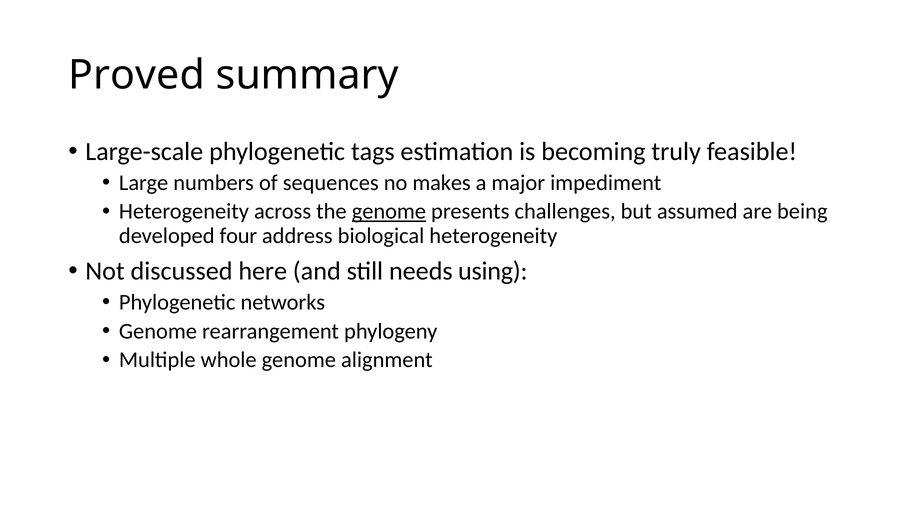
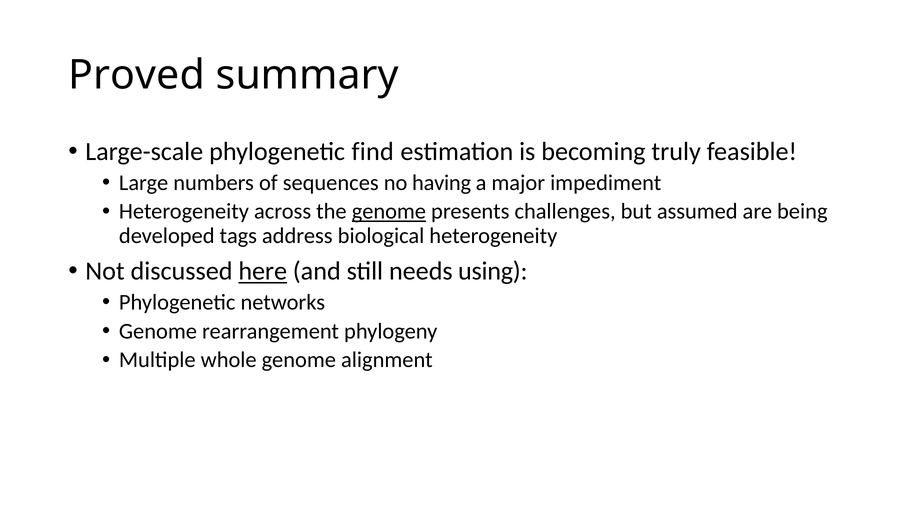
tags: tags -> find (373, 152)
makes: makes -> having (442, 183)
four: four -> tags (238, 236)
here underline: none -> present (263, 271)
